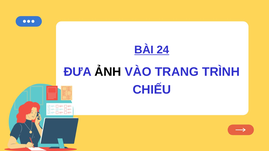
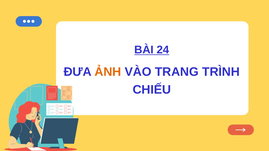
ẢNH colour: black -> orange (108, 72)
